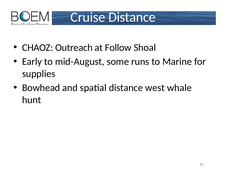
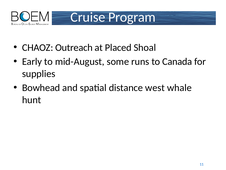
Cruise Distance: Distance -> Program (132, 17)
Follow: Follow -> Placed (118, 47)
Marine: Marine -> Canada (177, 61)
